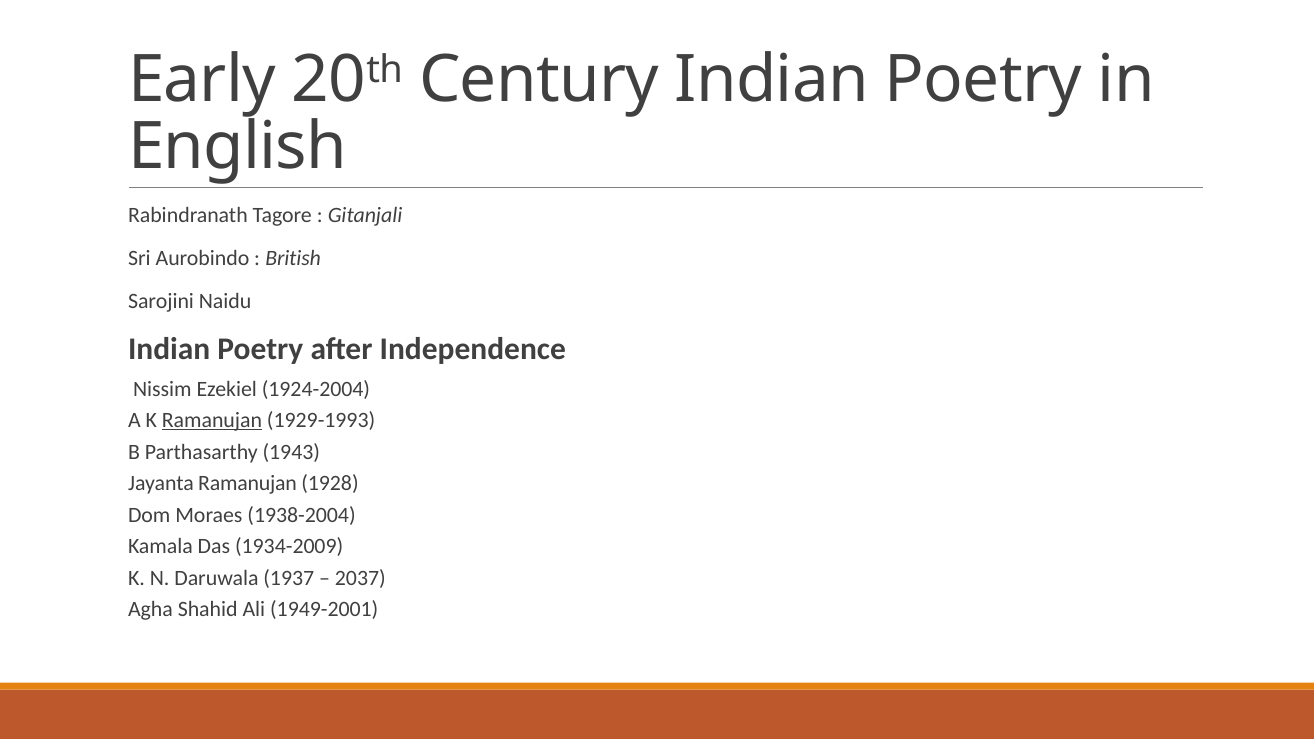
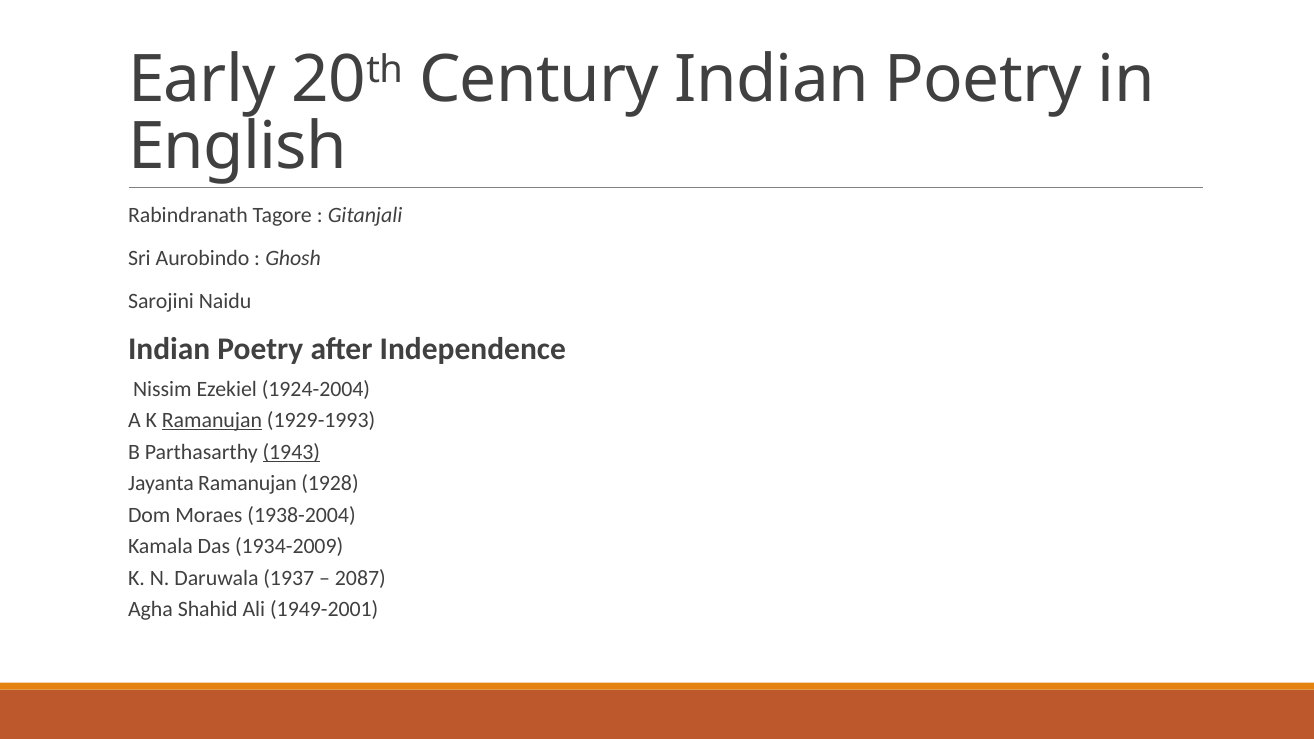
British: British -> Ghosh (293, 258)
1943 underline: none -> present (291, 452)
2037: 2037 -> 2087 (360, 578)
